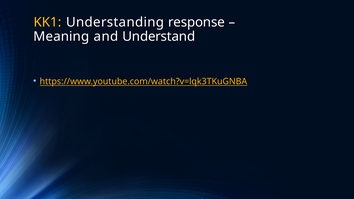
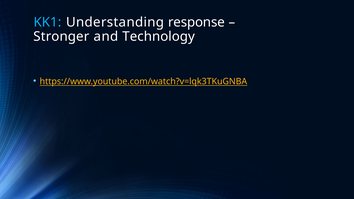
KK1 colour: yellow -> light blue (48, 22)
Meaning: Meaning -> Stronger (61, 37)
Understand: Understand -> Technology (159, 37)
